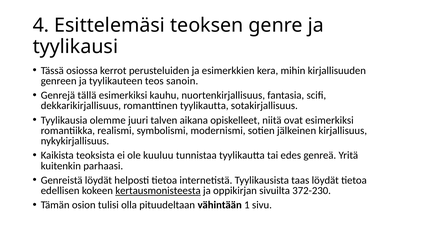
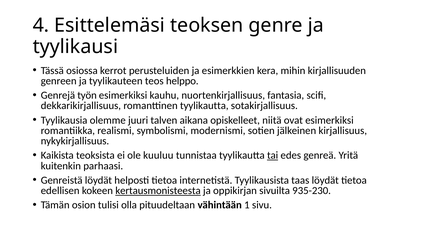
sanoin: sanoin -> helppo (182, 81)
tällä: tällä -> työn (87, 96)
tai underline: none -> present (273, 156)
372-230: 372-230 -> 935-230 (312, 191)
